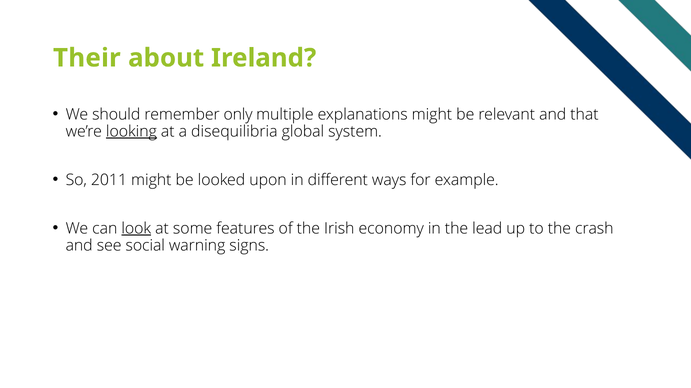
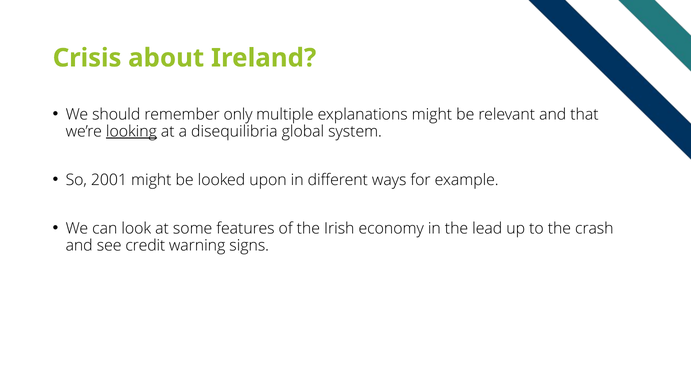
Their: Their -> Crisis (87, 58)
2011: 2011 -> 2001 (109, 180)
look underline: present -> none (136, 229)
social: social -> credit (145, 246)
